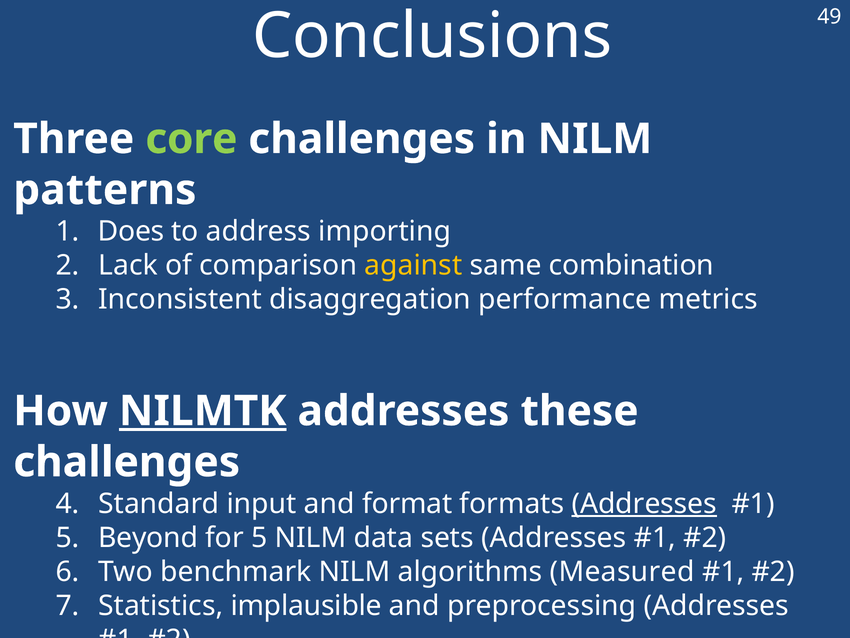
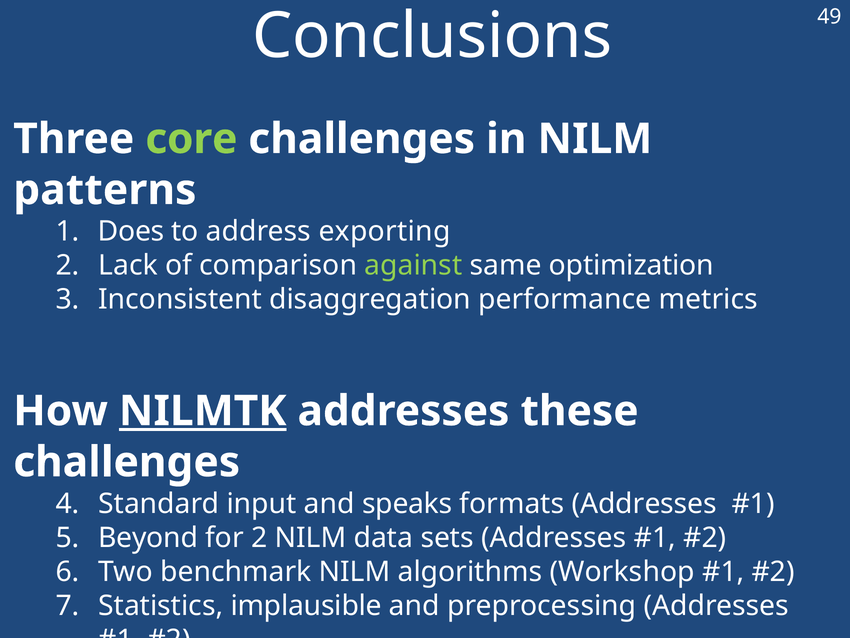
importing: importing -> exporting (385, 231)
against colour: yellow -> light green (413, 265)
combination: combination -> optimization (631, 265)
format: format -> speaks (407, 503)
Addresses underline: present -> none (644, 503)
for 5: 5 -> 2 (259, 537)
Measured: Measured -> Workshop (622, 571)
